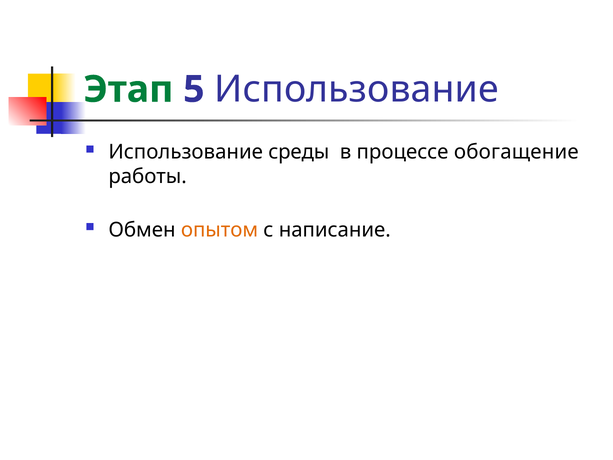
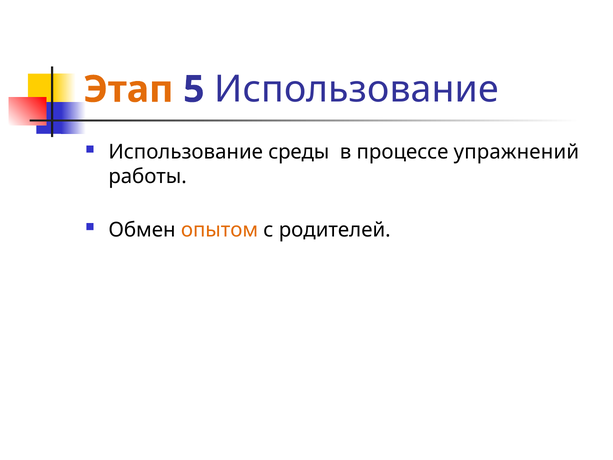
Этап colour: green -> orange (128, 89)
обогащение: обогащение -> упражнений (516, 152)
написание: написание -> родителей (335, 230)
